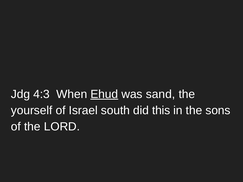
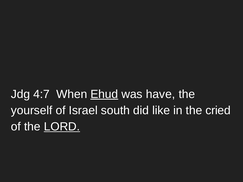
4:3: 4:3 -> 4:7 (42, 94)
sand: sand -> have (160, 94)
this: this -> like (161, 111)
sons: sons -> cried (218, 111)
LORD underline: none -> present (62, 127)
